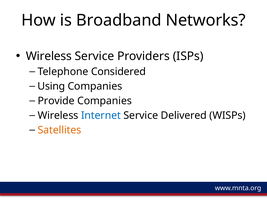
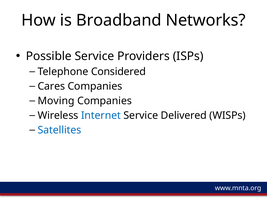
Wireless: Wireless -> Possible (49, 56)
Using: Using -> Cares (51, 86)
Provide: Provide -> Moving (56, 100)
Satellites colour: orange -> blue (60, 130)
